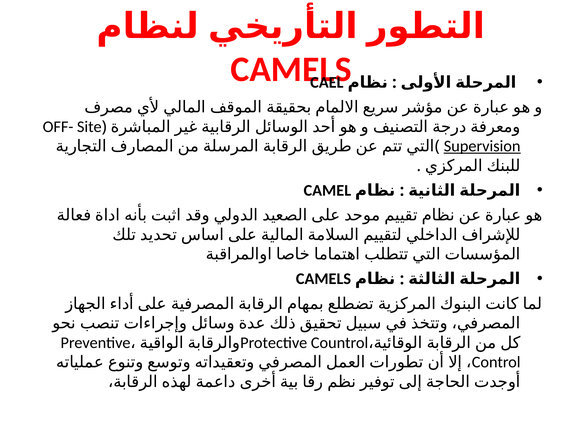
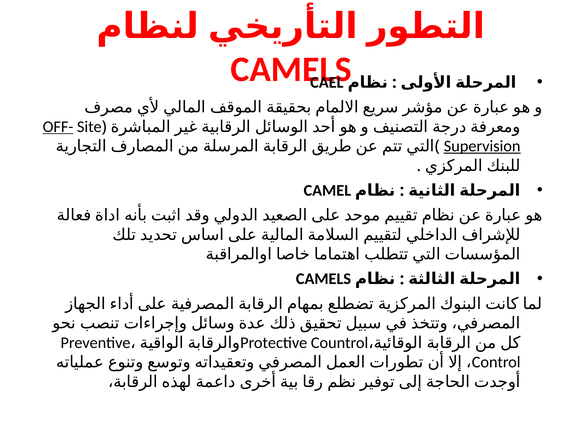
OFF- underline: none -> present (58, 127)
